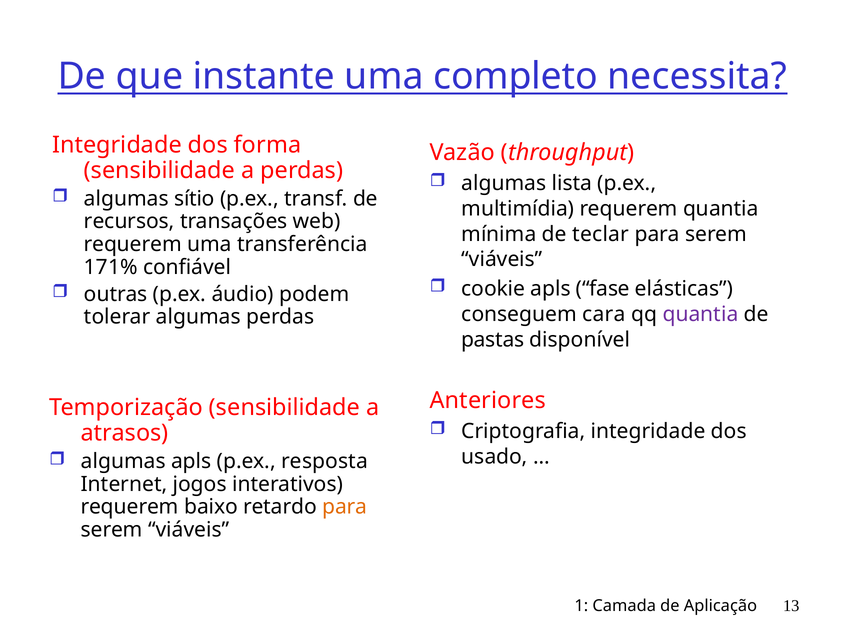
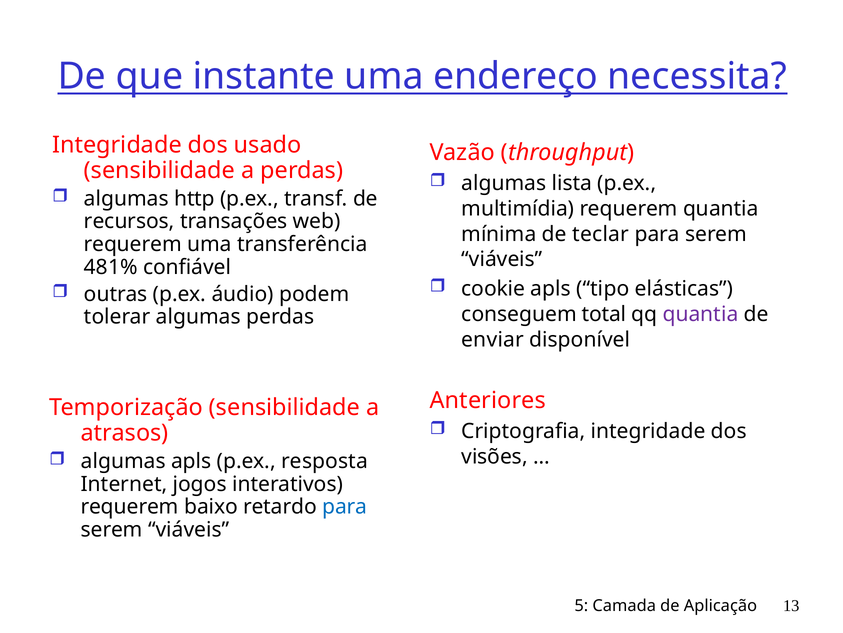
completo: completo -> endereço (516, 76)
forma: forma -> usado (268, 145)
sítio: sítio -> http (194, 198)
171%: 171% -> 481% (111, 267)
fase: fase -> tipo (603, 289)
cara: cara -> total (604, 314)
pastas: pastas -> enviar (493, 339)
usado: usado -> visões (495, 456)
para colour: orange -> blue (345, 506)
1: 1 -> 5 (581, 605)
